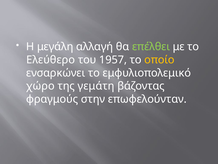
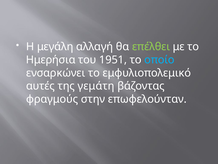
Ελεύθερο: Ελεύθερο -> Ημερήσια (51, 60)
1957: 1957 -> 1951 (113, 60)
οποίο colour: yellow -> light blue (159, 60)
χώρο: χώρο -> αυτές (40, 86)
